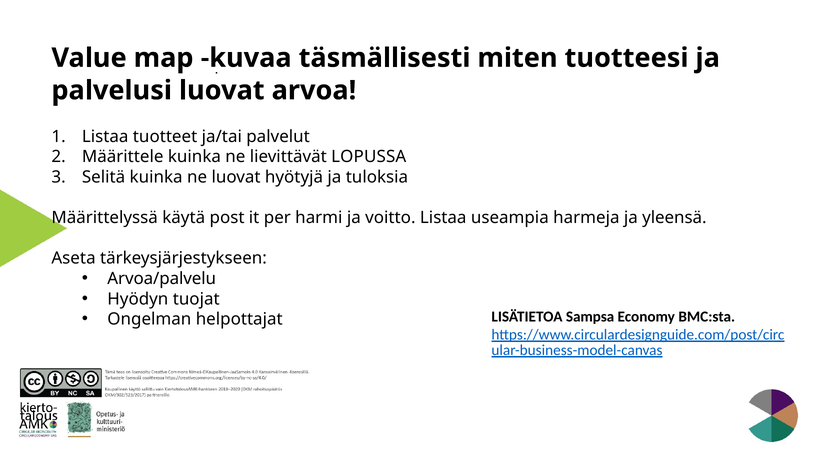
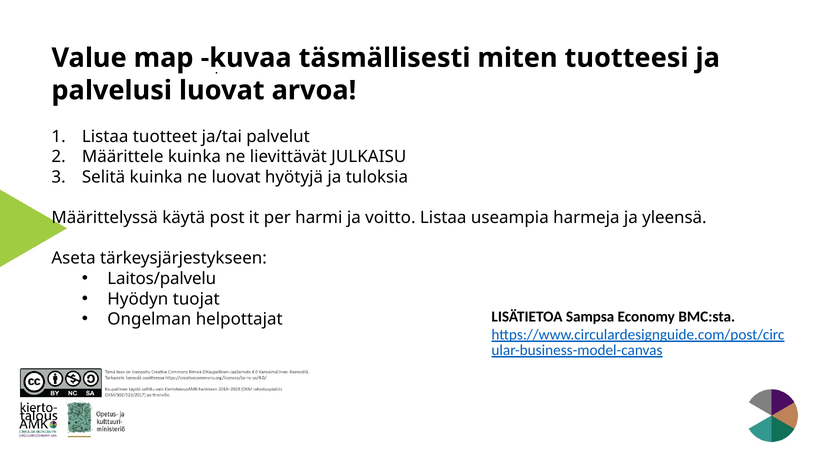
LOPUSSA: LOPUSSA -> JULKAISU (369, 157)
Arvoa/palvelu: Arvoa/palvelu -> Laitos/palvelu (162, 279)
